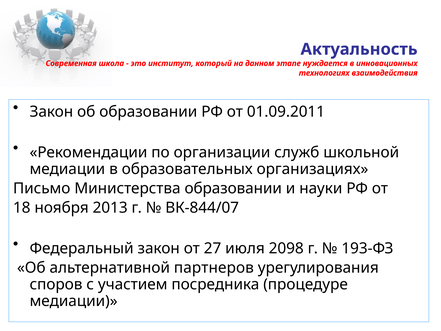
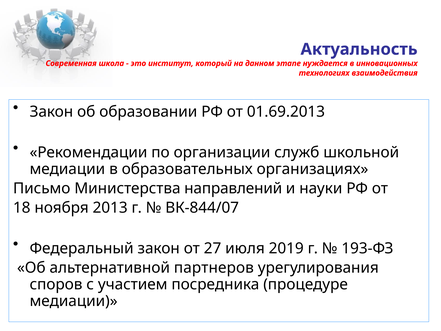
01.09.2011: 01.09.2011 -> 01.69.2013 (286, 112)
Министерства образовании: образовании -> направлений (233, 188)
2098: 2098 -> 2019 (286, 248)
